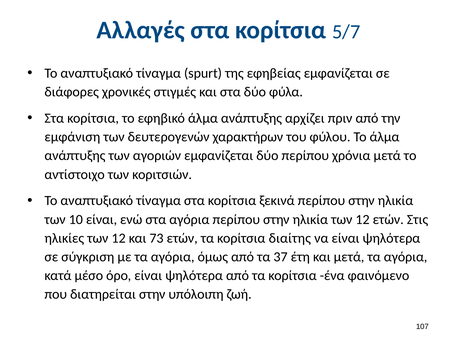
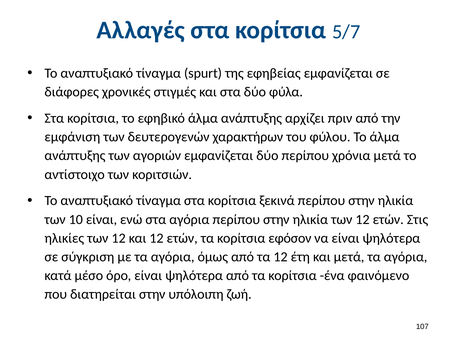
και 73: 73 -> 12 (157, 238)
διαίτης: διαίτης -> εφόσον (290, 238)
τα 37: 37 -> 12 (281, 257)
